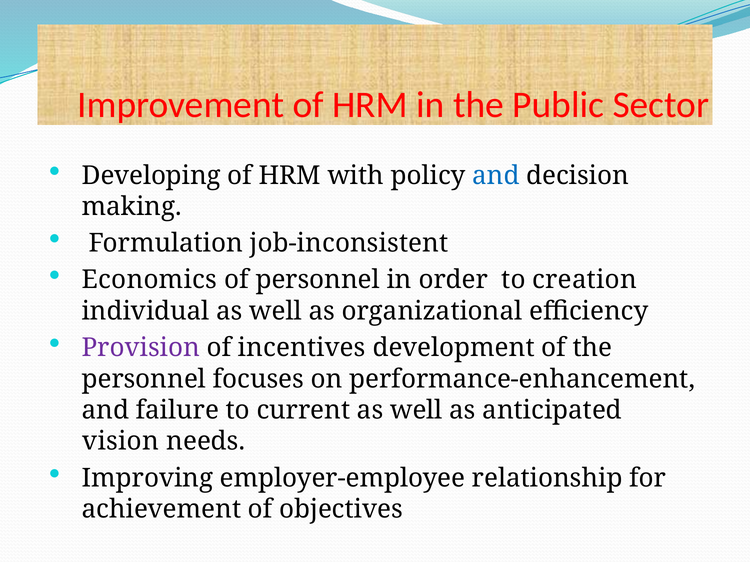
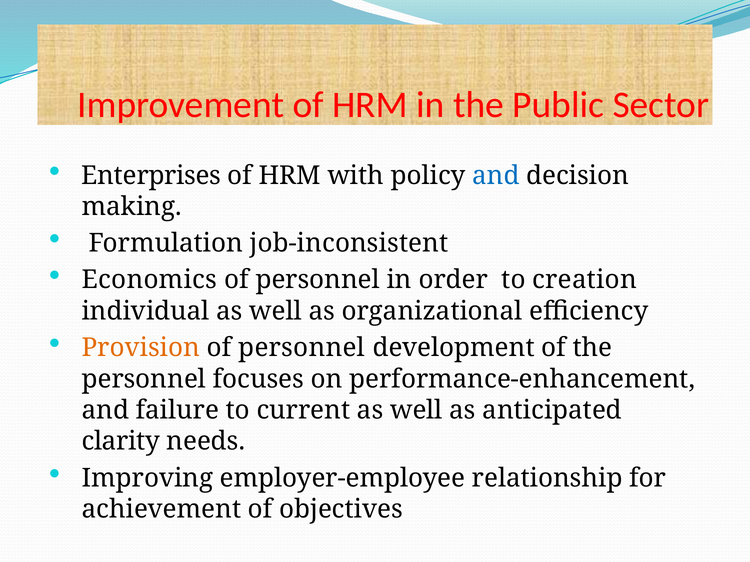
Developing: Developing -> Enterprises (151, 176)
Provision colour: purple -> orange (141, 348)
incentives: incentives -> personnel (302, 348)
vision: vision -> clarity (121, 442)
